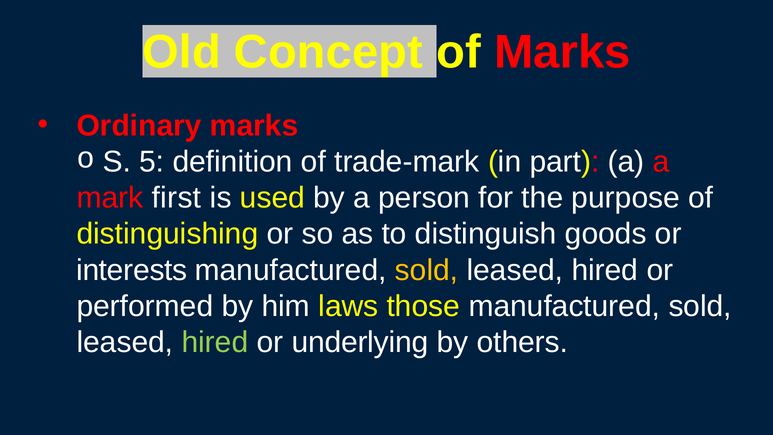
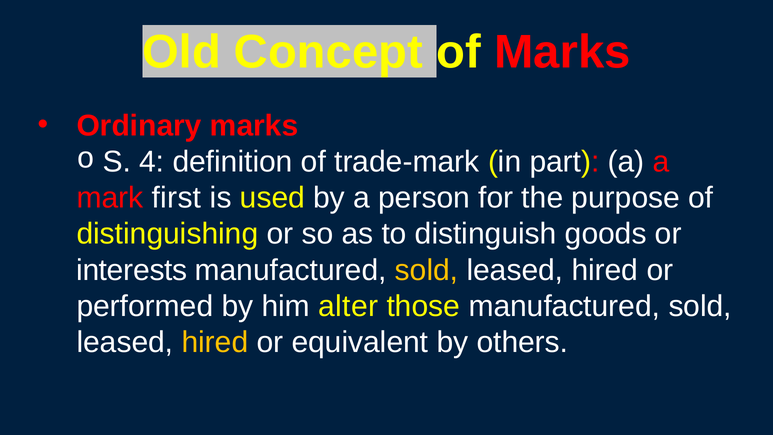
5: 5 -> 4 (152, 162)
laws: laws -> alter (348, 306)
hired colour: light green -> yellow (215, 342)
underlying: underlying -> equivalent (360, 342)
